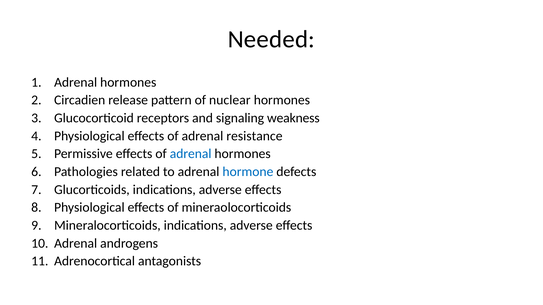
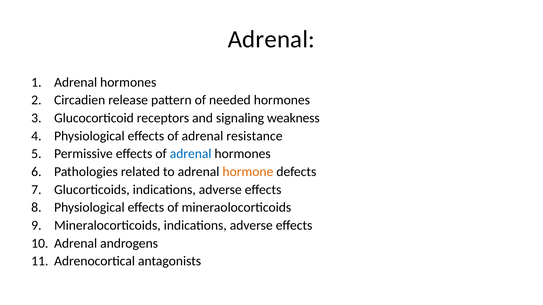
Needed: Needed -> Adrenal (271, 39)
nuclear: nuclear -> needed (230, 100)
hormone colour: blue -> orange (248, 172)
